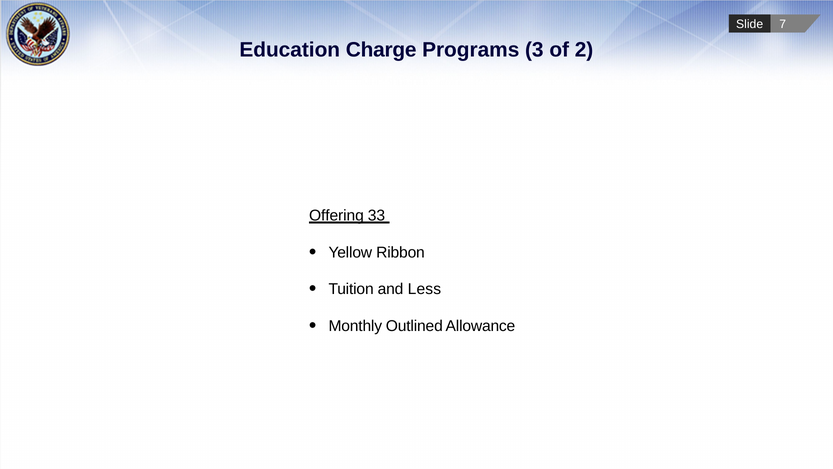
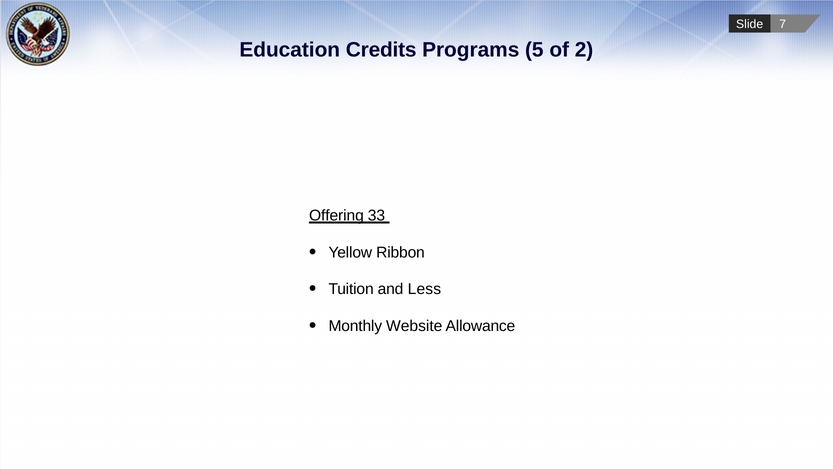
Charge: Charge -> Credits (381, 50)
3: 3 -> 5 (534, 50)
Outlined: Outlined -> Website (414, 326)
